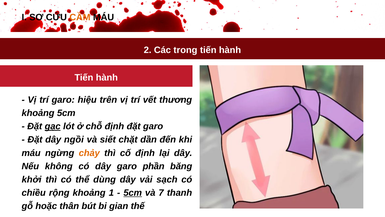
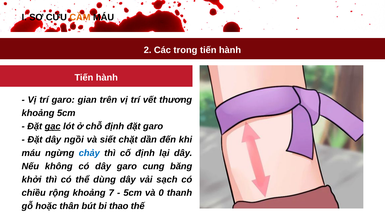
hiệu: hiệu -> gian (87, 100)
chảy colour: orange -> blue (89, 153)
phần: phần -> cung (154, 166)
1: 1 -> 7 (111, 193)
5cm underline: present -> none (133, 193)
7: 7 -> 0 (161, 193)
gian: gian -> thao (119, 206)
